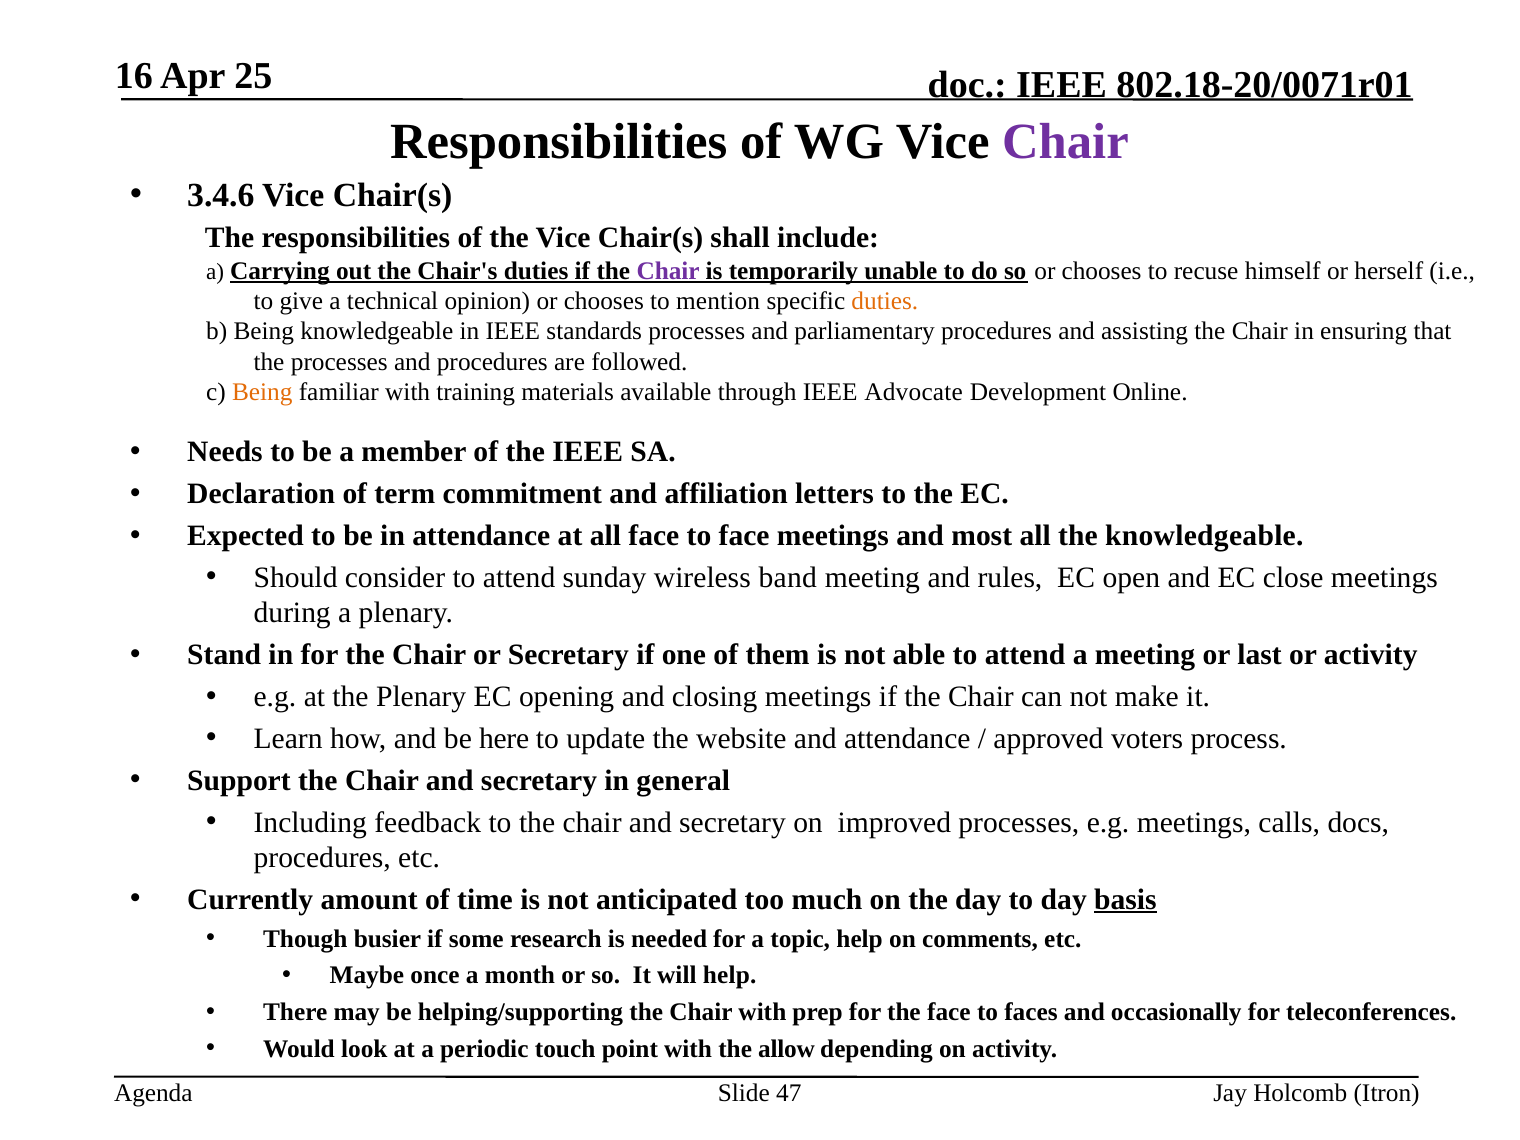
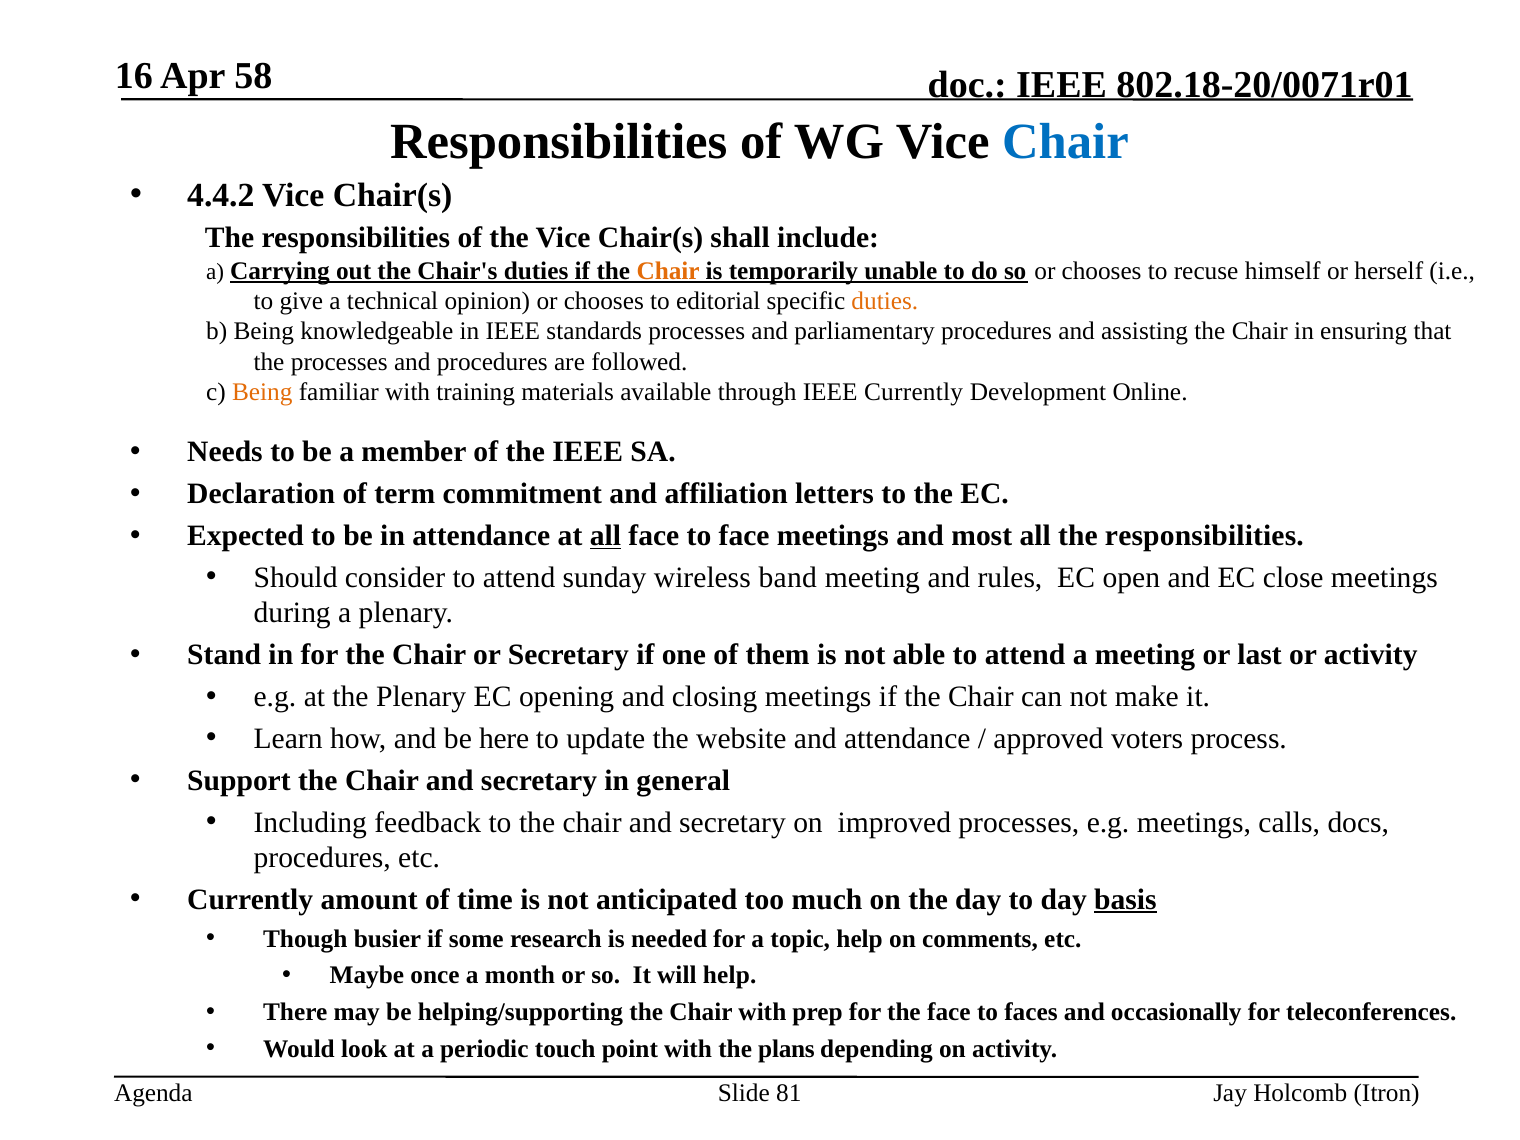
25: 25 -> 58 (253, 76)
Chair colour: purple -> blue (1065, 142)
3.4.6: 3.4.6 -> 4.4.2 (221, 195)
Chair colour: purple -> orange (668, 271)
mention: mention -> editorial (718, 301)
IEEE Advocate: Advocate -> Currently (914, 392)
all underline: none -> present (605, 536)
all the knowledgeable: knowledgeable -> responsibilities (1204, 536)
allow: allow -> plans (787, 1049)
47: 47 -> 81 (789, 1093)
